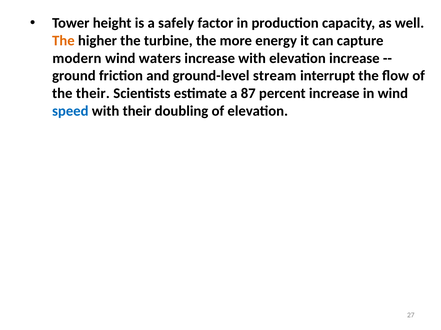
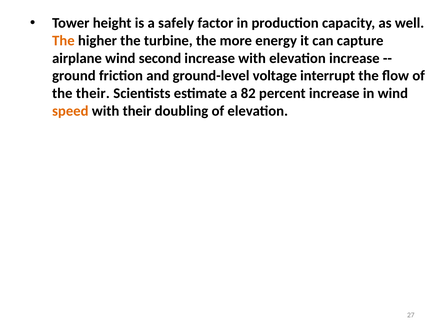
modern: modern -> airplane (77, 58)
waters: waters -> second (160, 58)
stream: stream -> voltage (275, 76)
87: 87 -> 82 (248, 94)
speed colour: blue -> orange (70, 111)
